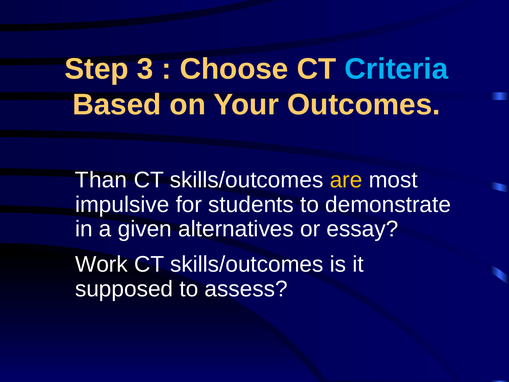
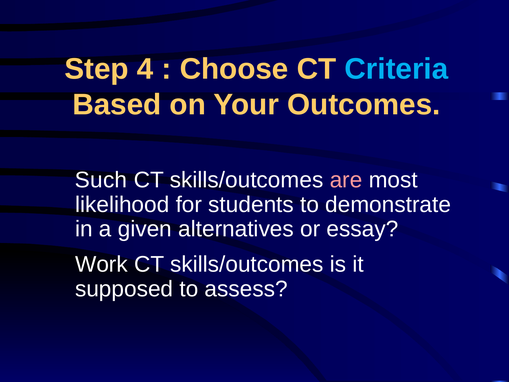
3: 3 -> 4 (145, 69)
Than: Than -> Such (101, 180)
are colour: yellow -> pink (346, 180)
impulsive: impulsive -> likelihood (122, 205)
